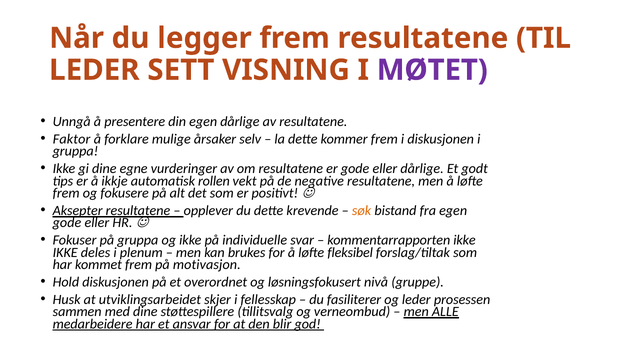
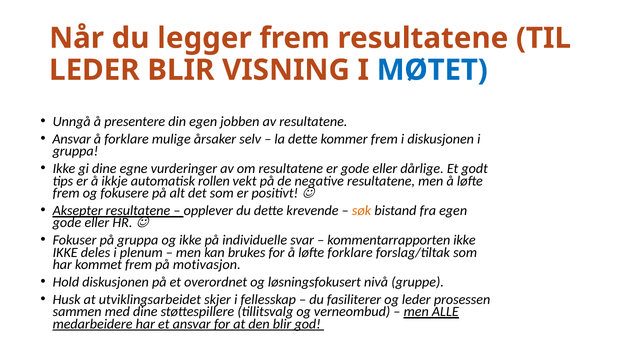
LEDER SETT: SETT -> BLIR (181, 70)
MØTET colour: purple -> blue (432, 70)
egen dårlige: dårlige -> jobben (240, 122)
Faktor: Faktor -> Ansvar (72, 139)
løfte fleksibel: fleksibel -> forklare (350, 253)
